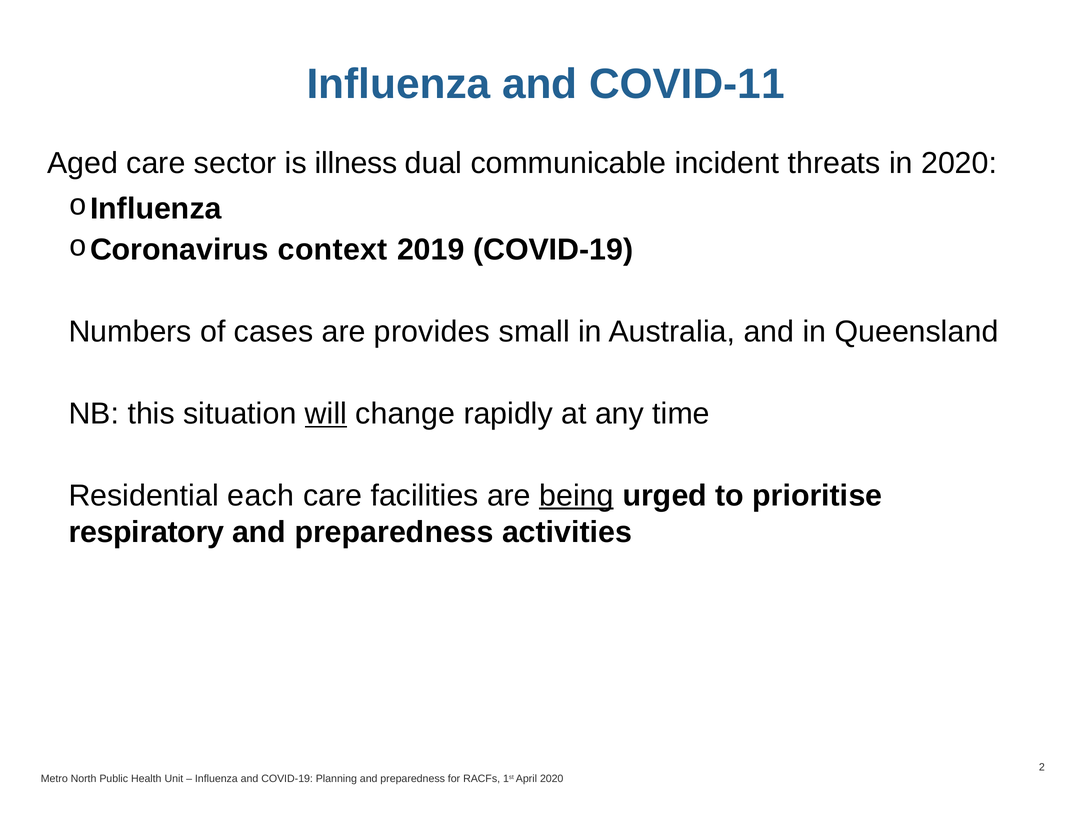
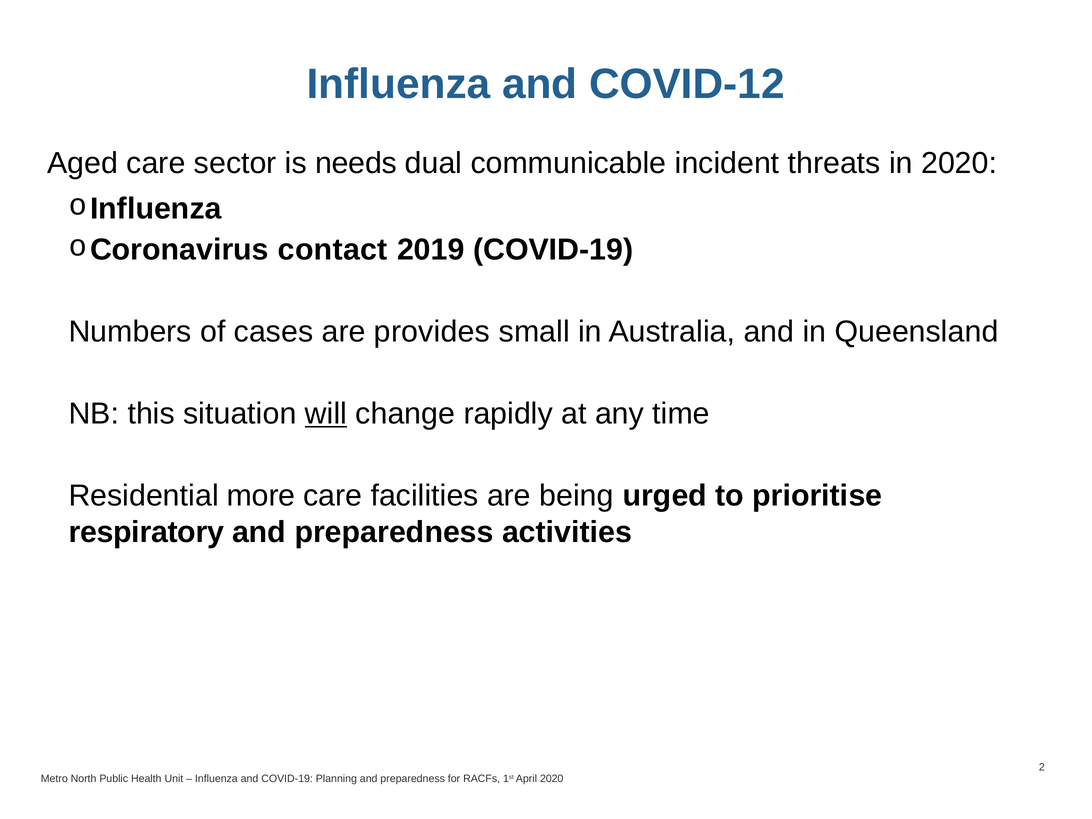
COVID-11: COVID-11 -> COVID-12 (687, 84)
illness: illness -> needs (356, 163)
context: context -> contact (333, 250)
each: each -> more (261, 496)
being underline: present -> none (576, 496)
